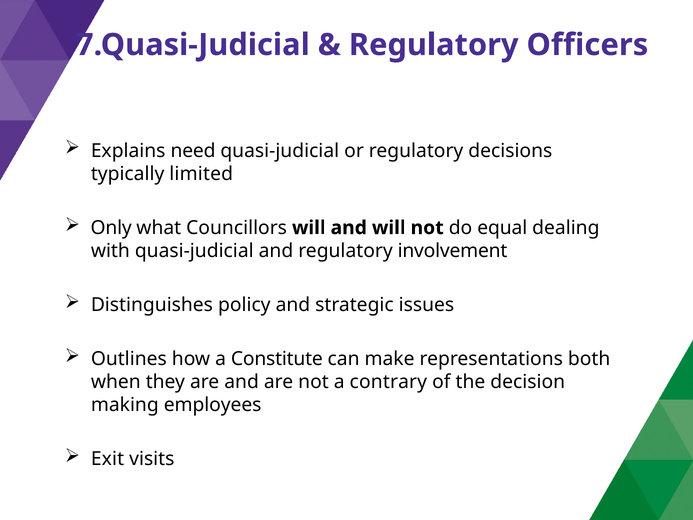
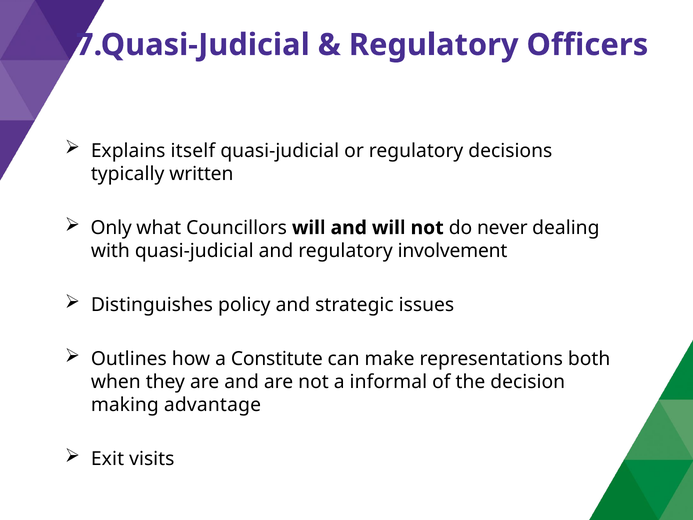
need: need -> itself (193, 151)
limited: limited -> written (201, 174)
equal: equal -> never (502, 228)
contrary: contrary -> informal (388, 382)
employees: employees -> advantage (212, 405)
